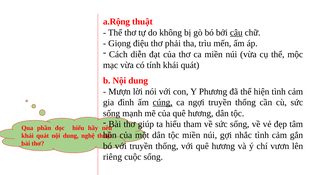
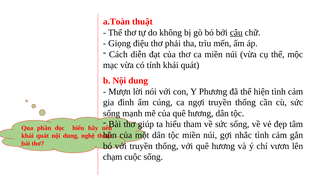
a.Rộng: a.Rộng -> a.Toàn (116, 22)
cúng underline: present -> none (163, 102)
riêng: riêng -> chạm (113, 156)
